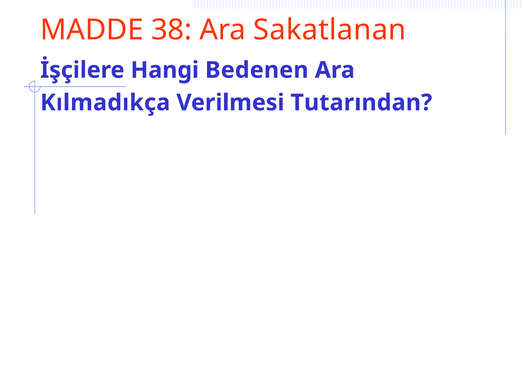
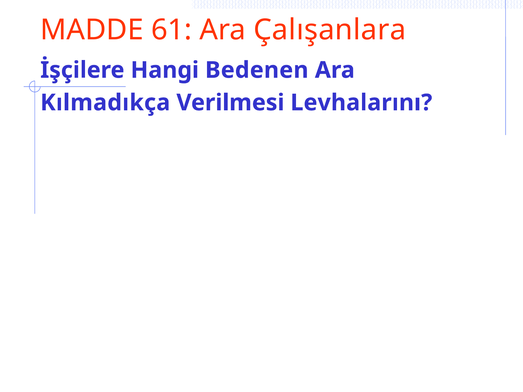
38: 38 -> 61 (172, 30)
Sakatlanan: Sakatlanan -> Çalışanlara (330, 30)
Tutarından: Tutarından -> Levhalarını (361, 103)
